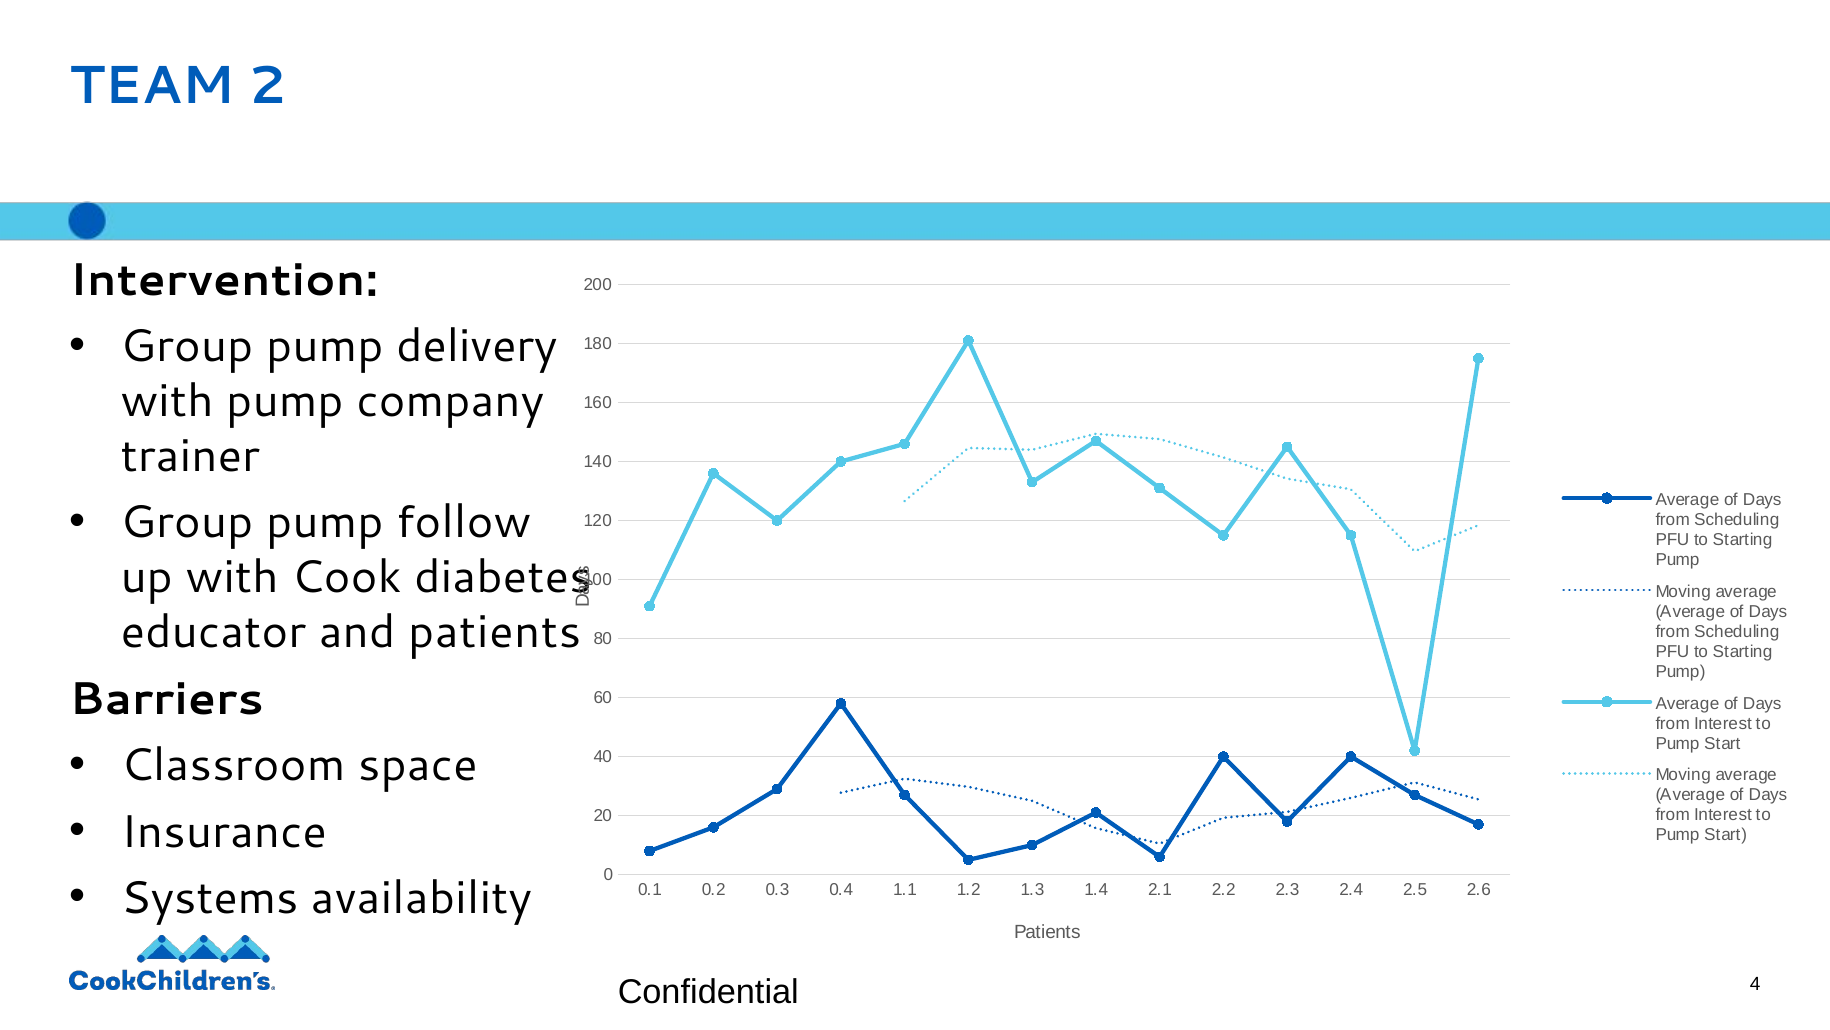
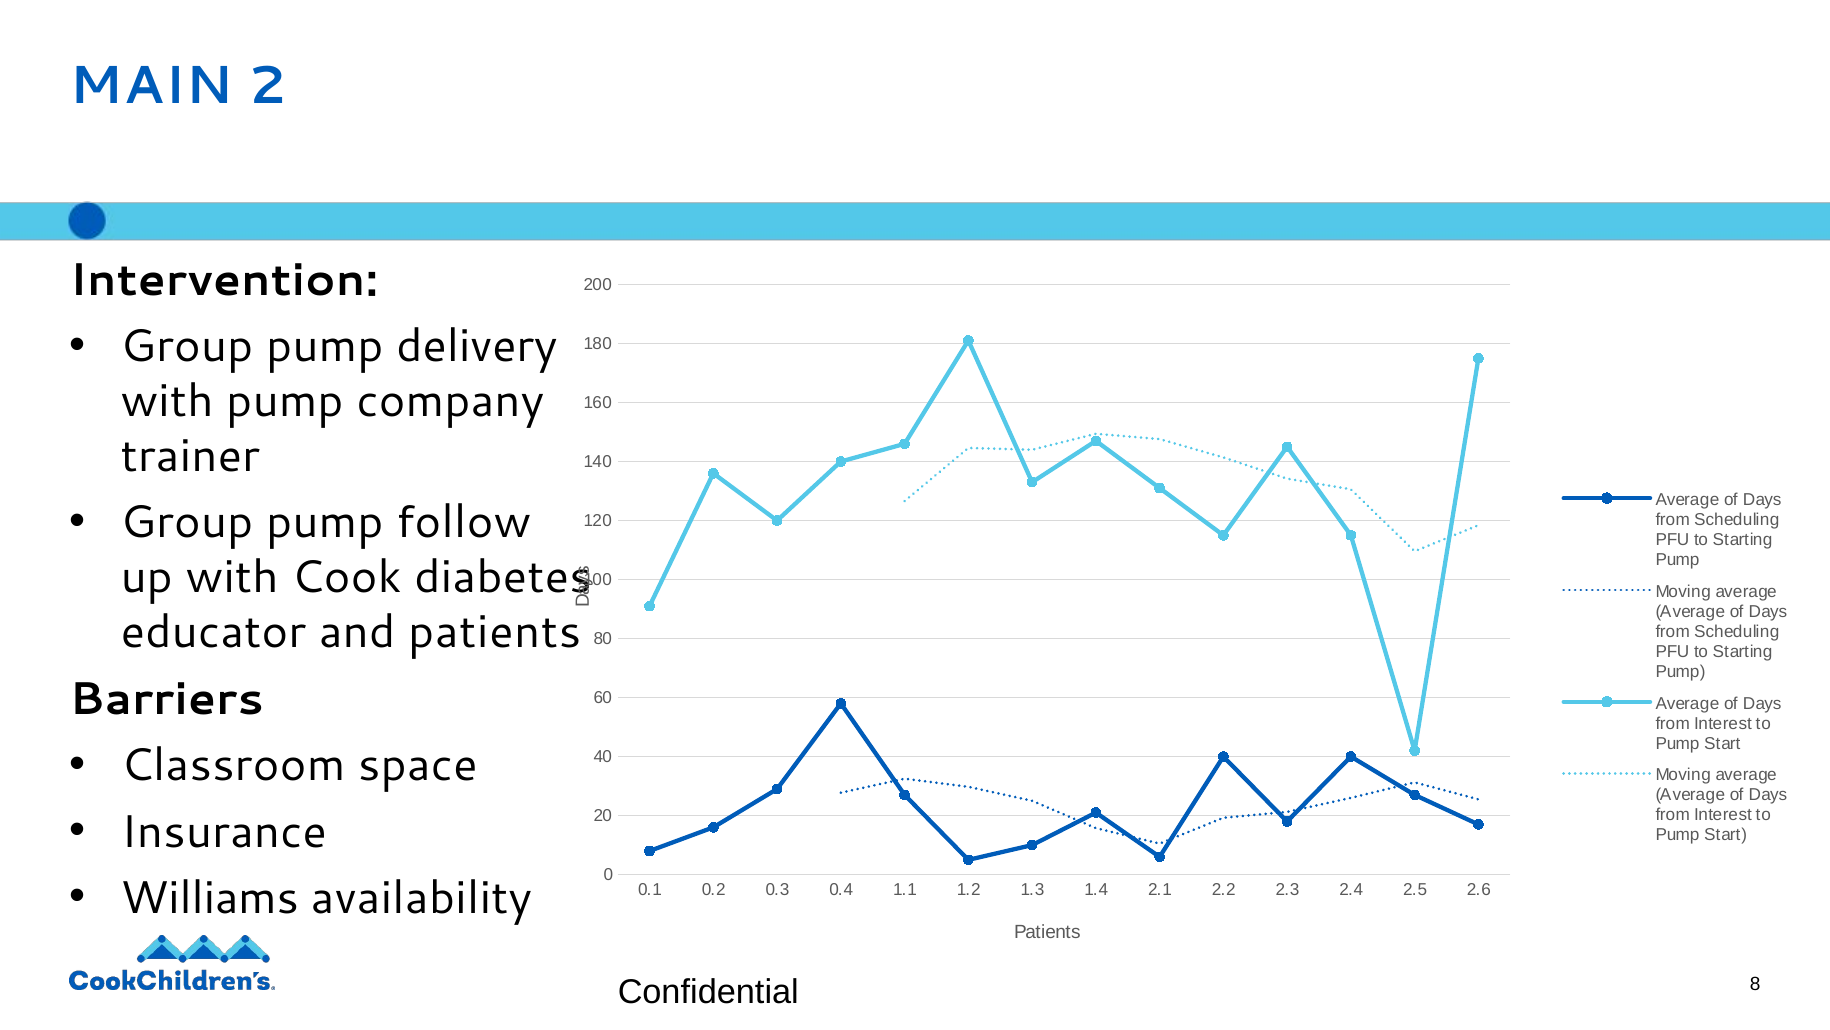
TEAM: TEAM -> MAIN (151, 86)
Systems: Systems -> Williams (210, 898)
4: 4 -> 8 (1755, 983)
